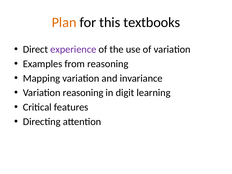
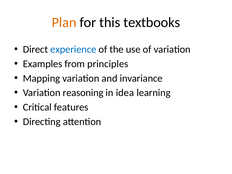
experience colour: purple -> blue (73, 49)
from reasoning: reasoning -> principles (108, 64)
digit: digit -> idea (125, 93)
